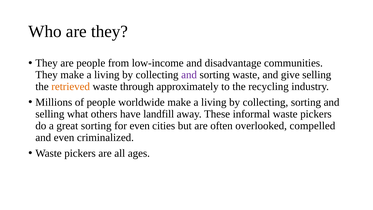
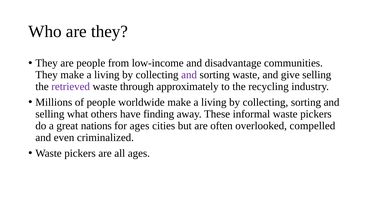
retrieved colour: orange -> purple (71, 87)
landfill: landfill -> finding (159, 114)
great sorting: sorting -> nations (96, 126)
for even: even -> ages (140, 126)
